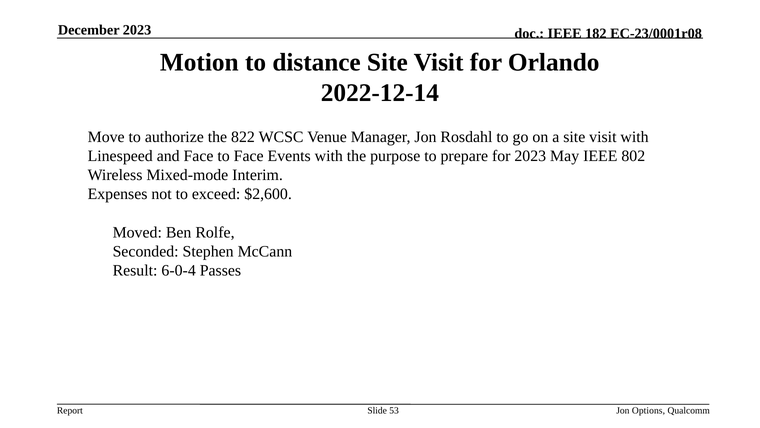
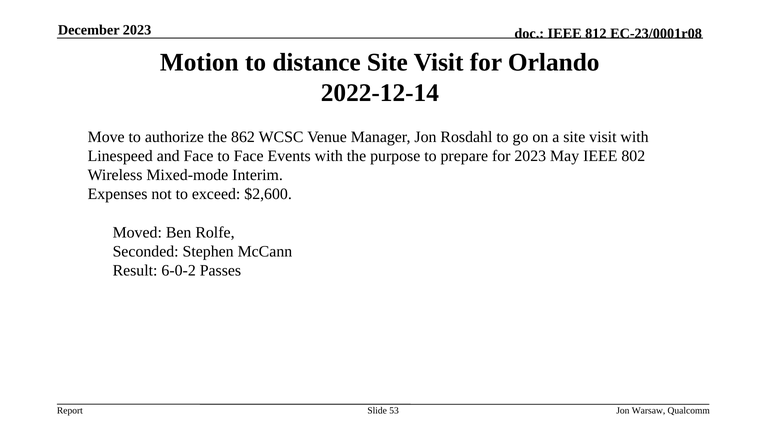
182: 182 -> 812 (596, 33)
822: 822 -> 862 (243, 137)
6-0-4: 6-0-4 -> 6-0-2 (179, 270)
Options: Options -> Warsaw (649, 410)
